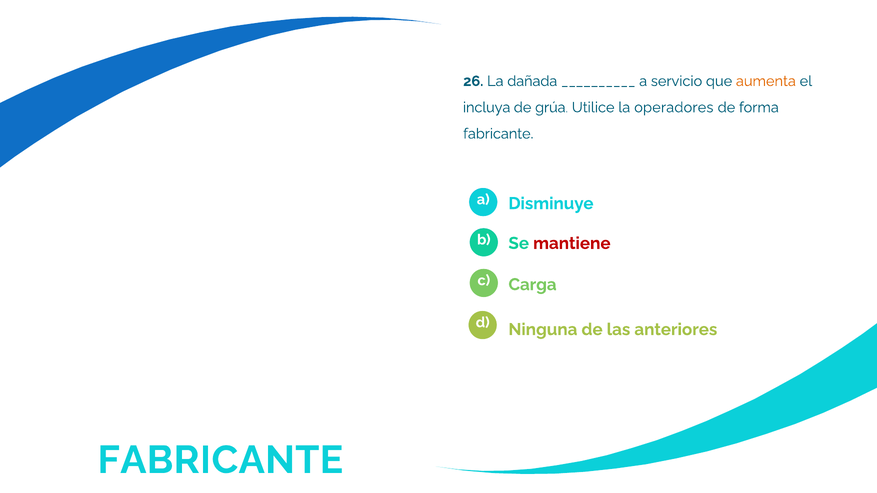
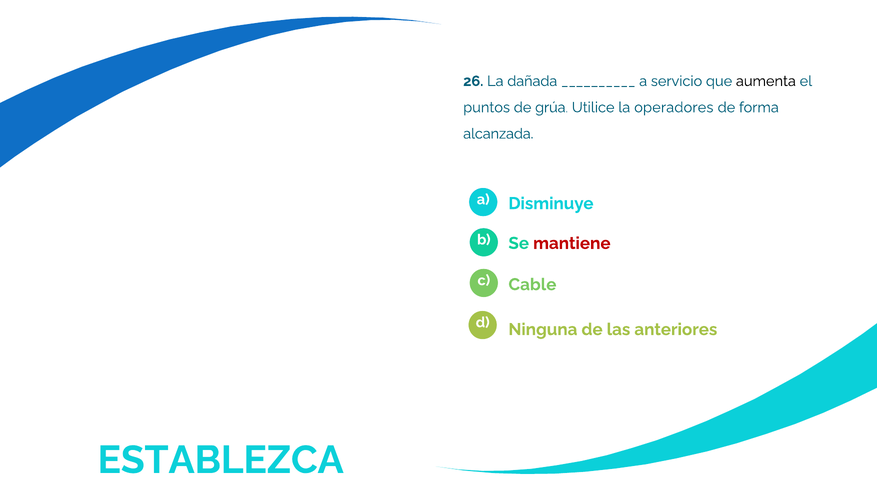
aumenta colour: orange -> black (766, 81)
incluya: incluya -> puntos (487, 108)
fabricante: fabricante -> alcanzada (498, 134)
Carga: Carga -> Cable (532, 285)
FABRICANTE: FABRICANTE -> ESTABLEZCA (221, 460)
